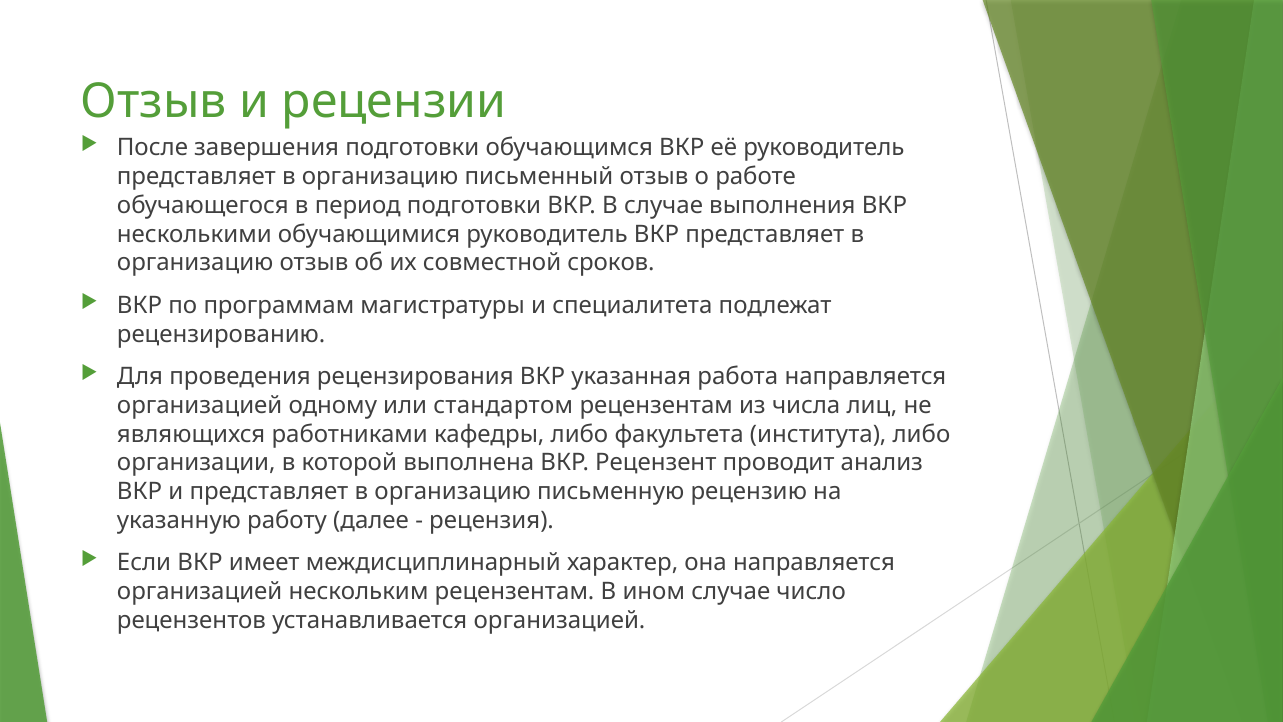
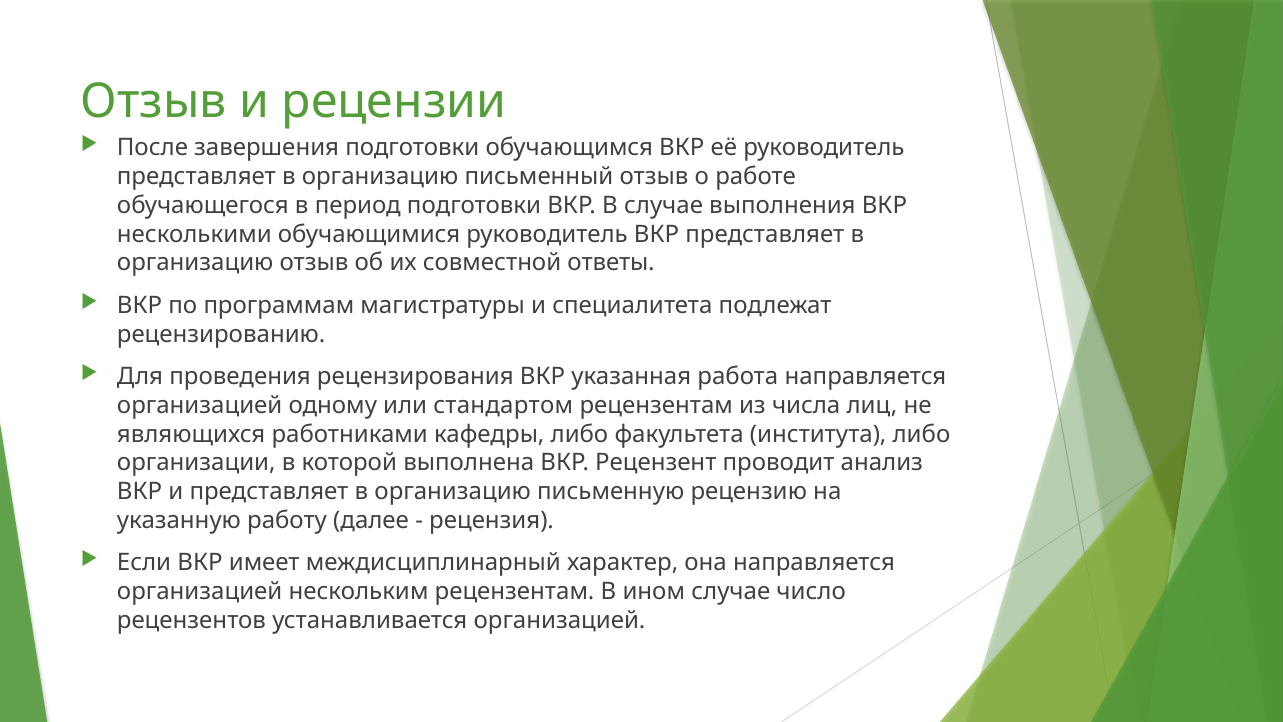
сроков: сроков -> ответы (611, 263)
